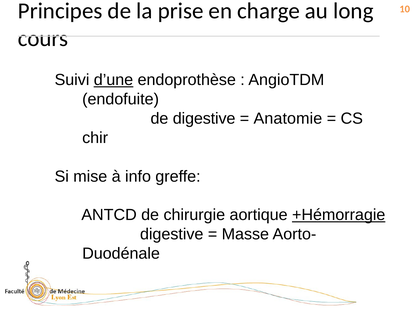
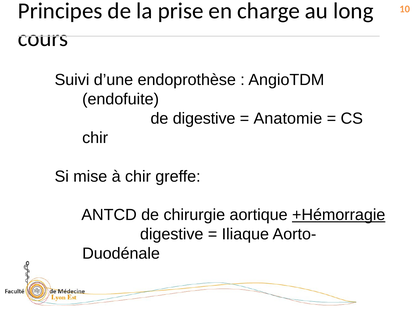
d’une underline: present -> none (114, 80)
à info: info -> chir (138, 177)
Masse: Masse -> Iliaque (245, 235)
